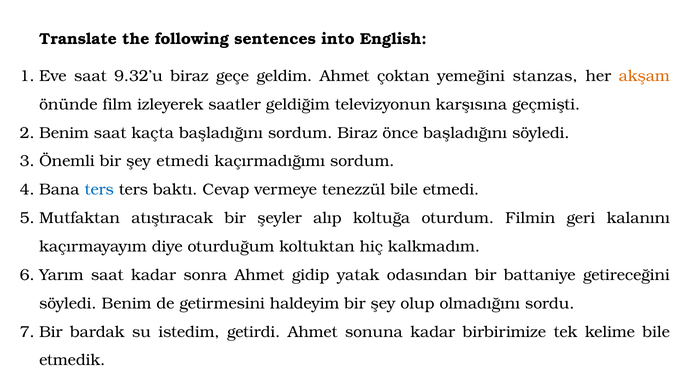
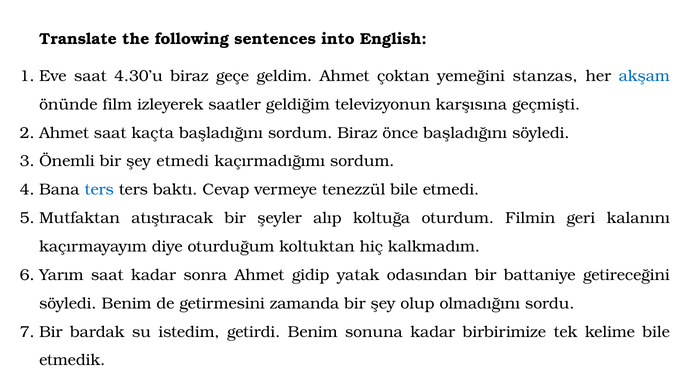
9.32’u: 9.32’u -> 4.30’u (139, 76)
akşam colour: orange -> blue (644, 76)
Benim: Benim -> Ahmet (64, 133)
haldeyim: haldeyim -> zamanda (305, 303)
getirdi Ahmet: Ahmet -> Benim (313, 332)
